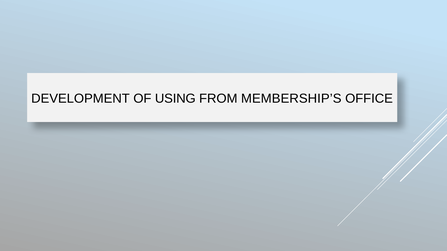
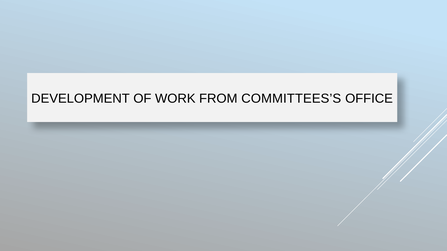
USING: USING -> WORK (175, 99)
MEMBERSHIP’S: MEMBERSHIP’S -> COMMITTEES’S (291, 99)
